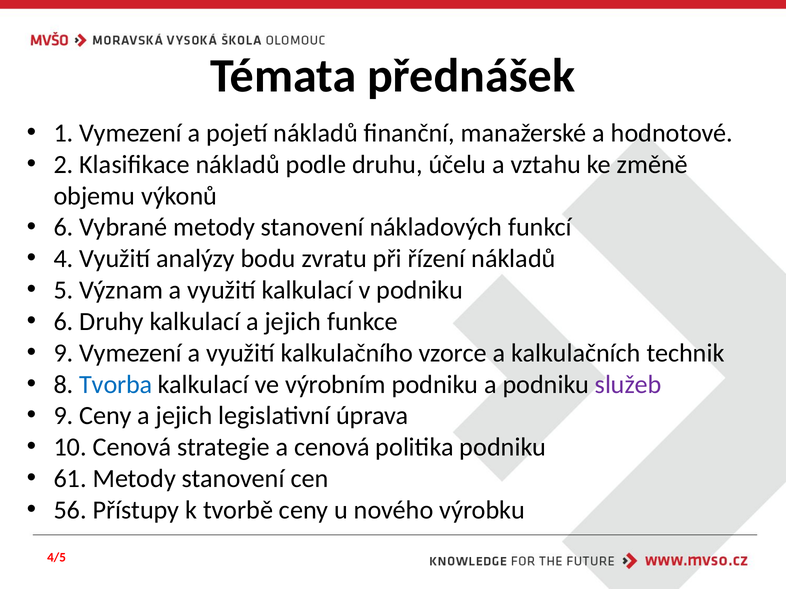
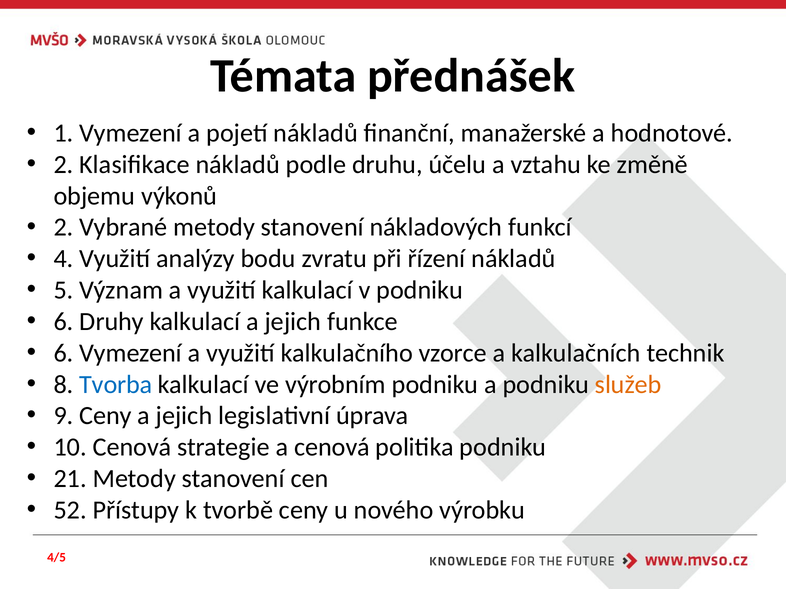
6: 6 -> 2 (64, 228)
9: 9 -> 6 (64, 353)
služeb colour: purple -> orange (628, 385)
61: 61 -> 21 (70, 479)
56: 56 -> 52 (70, 510)
